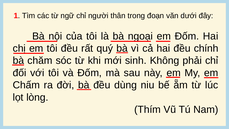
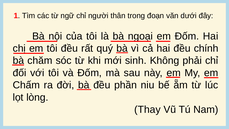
dùng: dùng -> phần (126, 85)
Thím: Thím -> Thay (147, 109)
